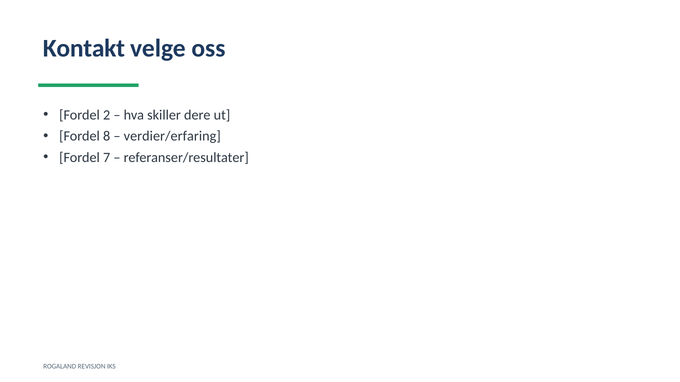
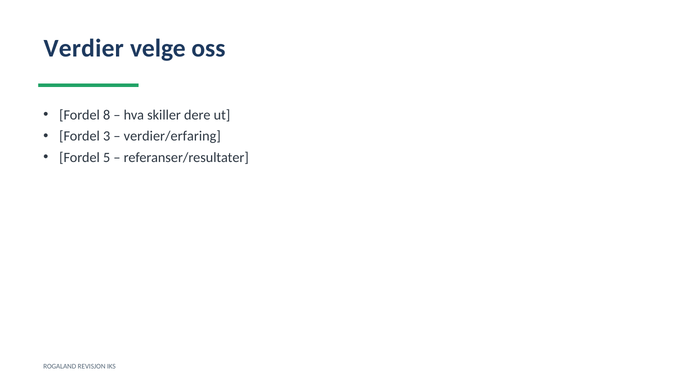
Kontakt: Kontakt -> Verdier (84, 49)
2: 2 -> 8 (107, 115)
8: 8 -> 3 (107, 136)
7: 7 -> 5 (107, 158)
